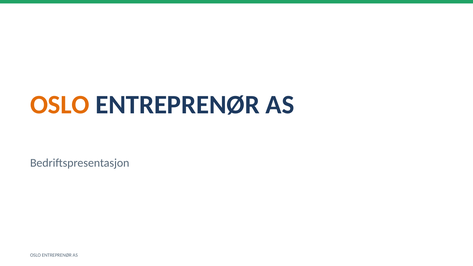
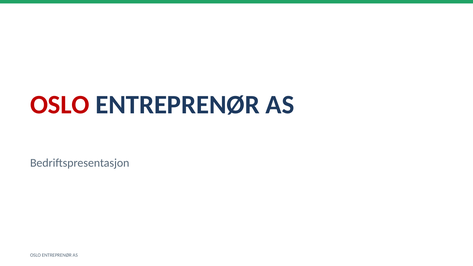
OSLO colour: orange -> red (60, 105)
